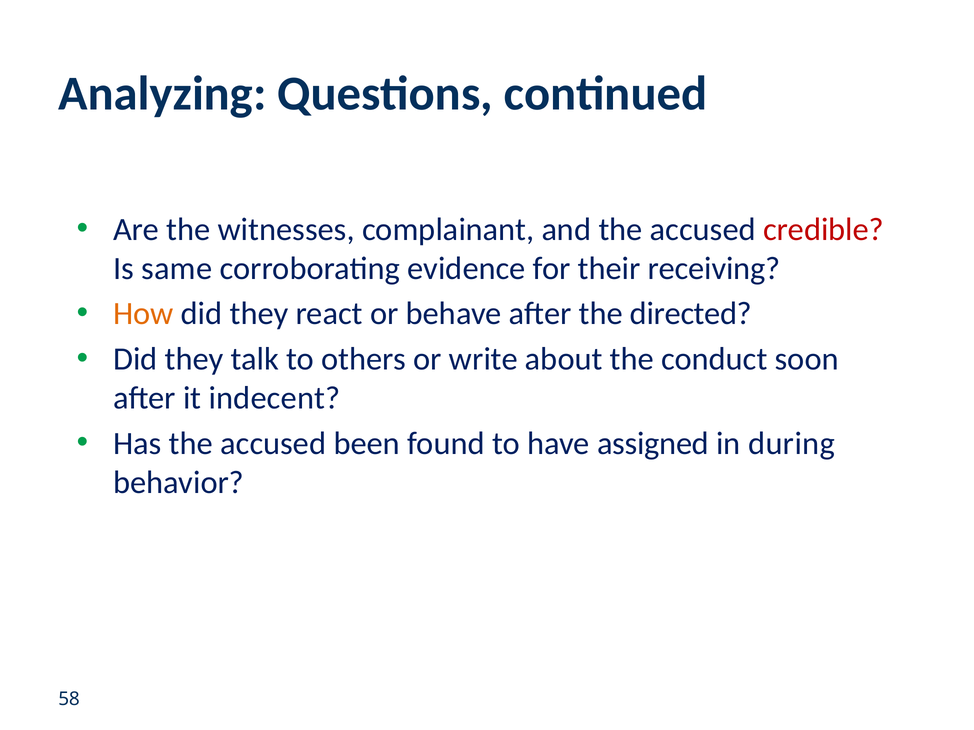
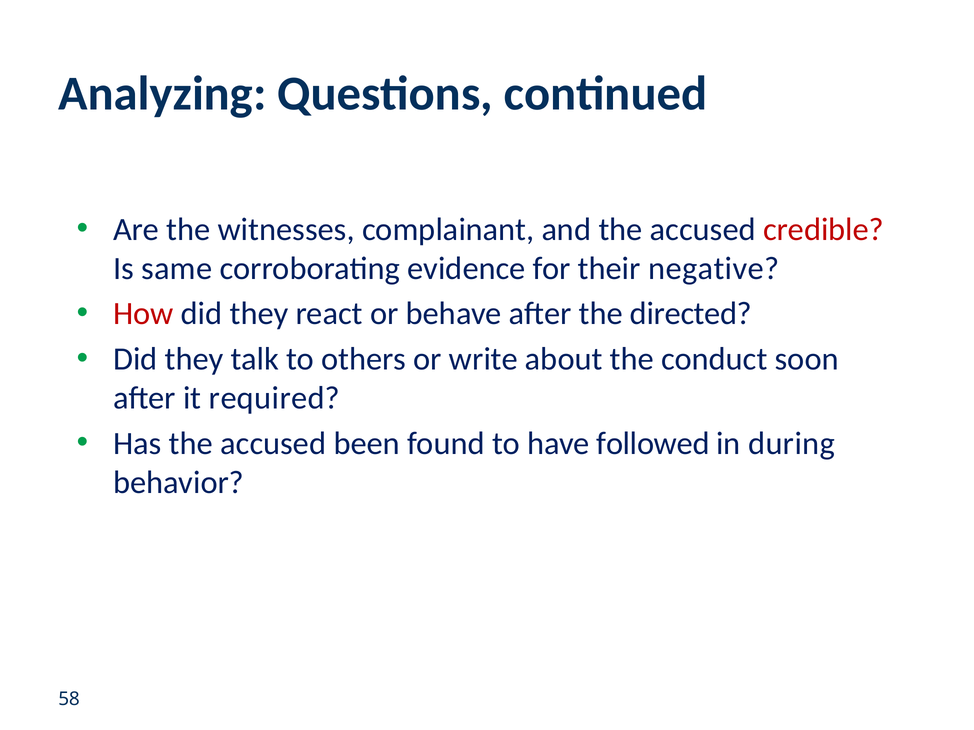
receiving: receiving -> negative (714, 269)
How colour: orange -> red (143, 314)
indecent: indecent -> required (274, 398)
assigned: assigned -> followed (653, 444)
